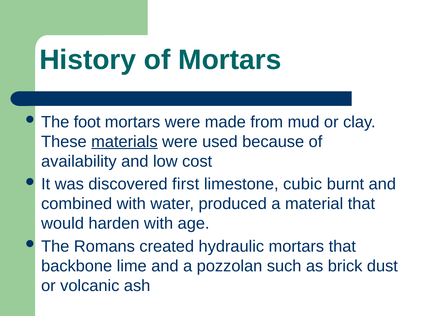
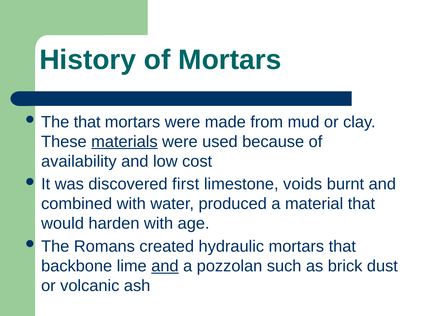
The foot: foot -> that (87, 122)
cubic: cubic -> voids (303, 185)
and underline: none -> present (165, 267)
